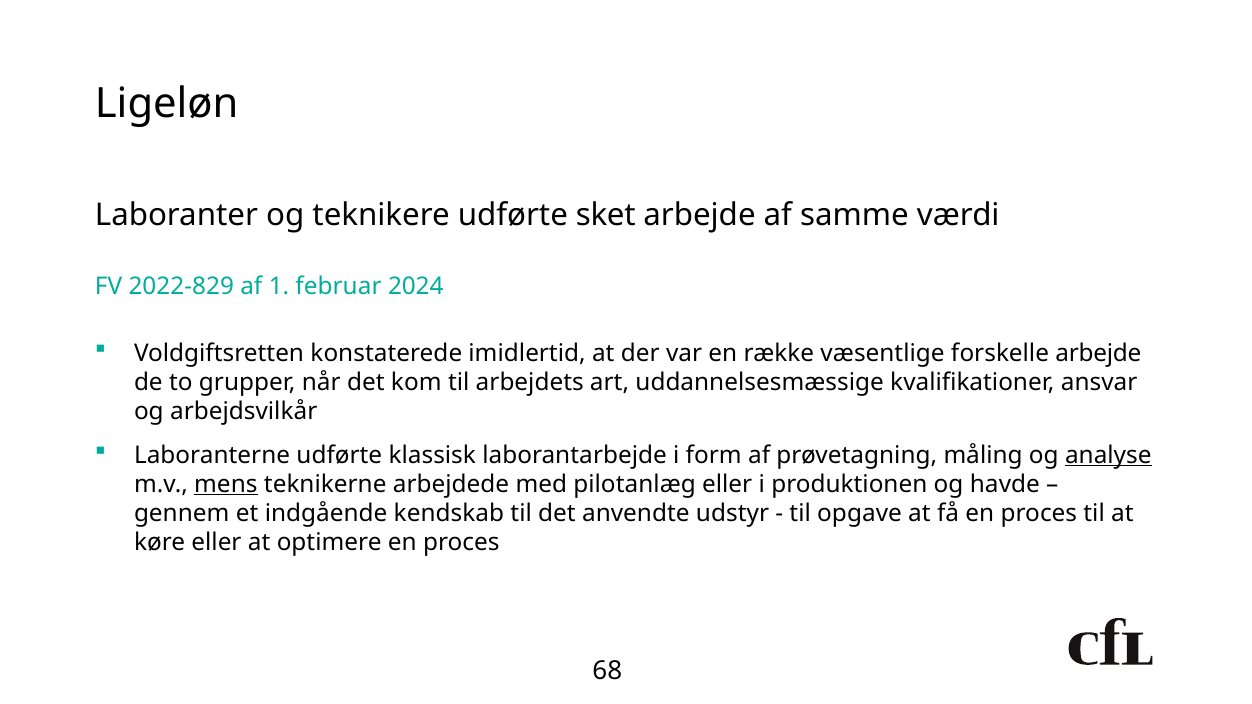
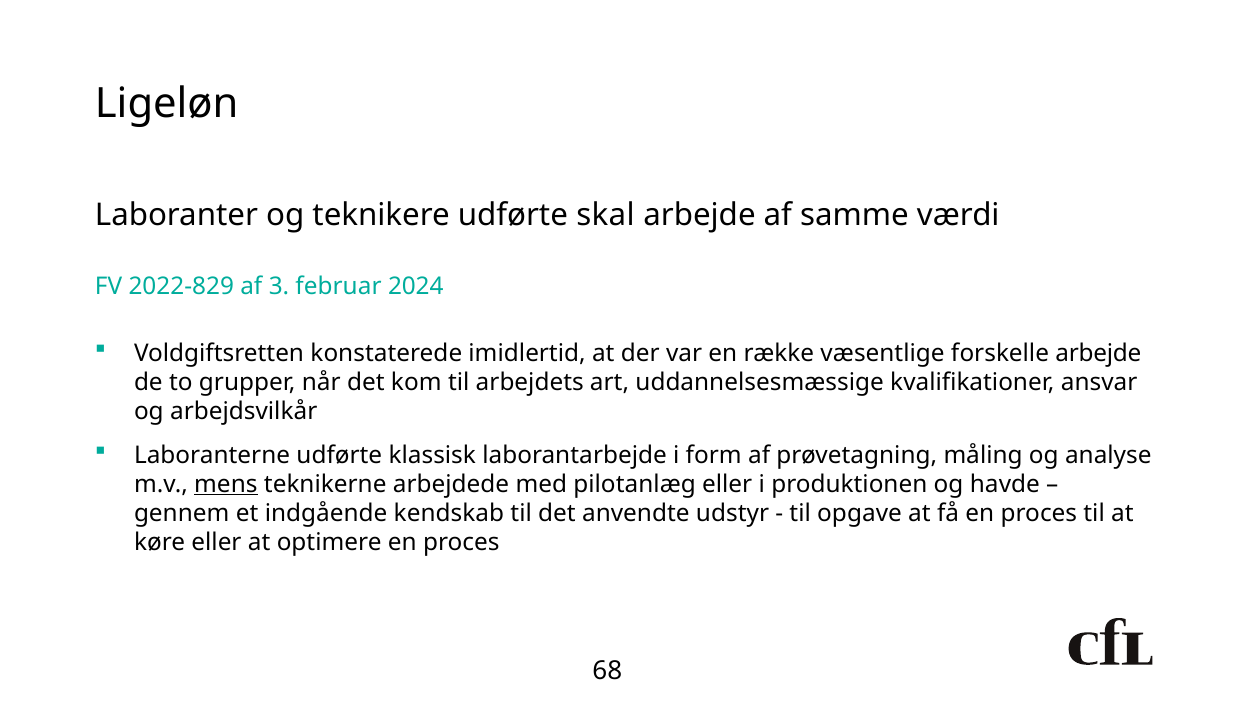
sket: sket -> skal (605, 215)
1: 1 -> 3 (279, 286)
analyse underline: present -> none (1108, 455)
